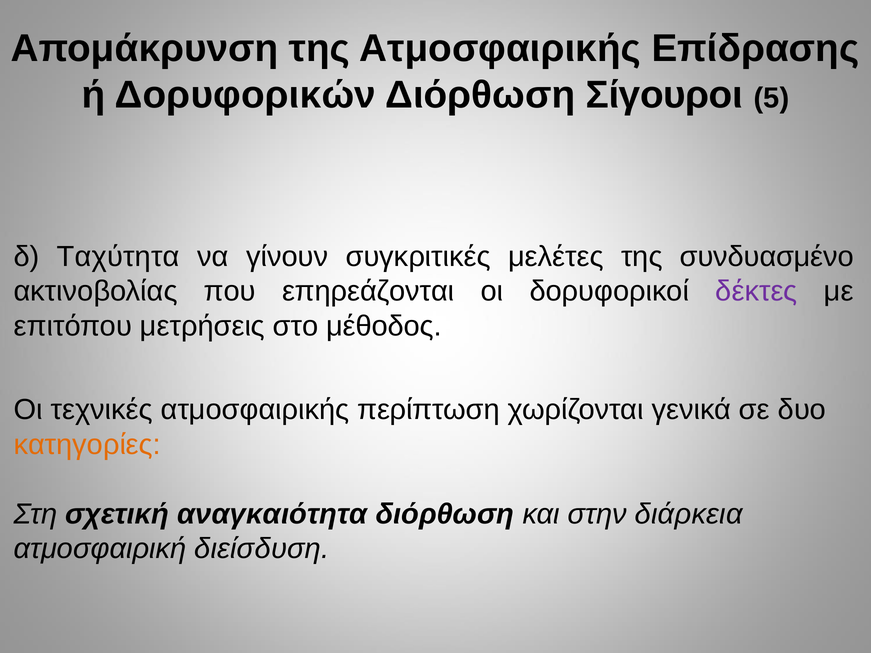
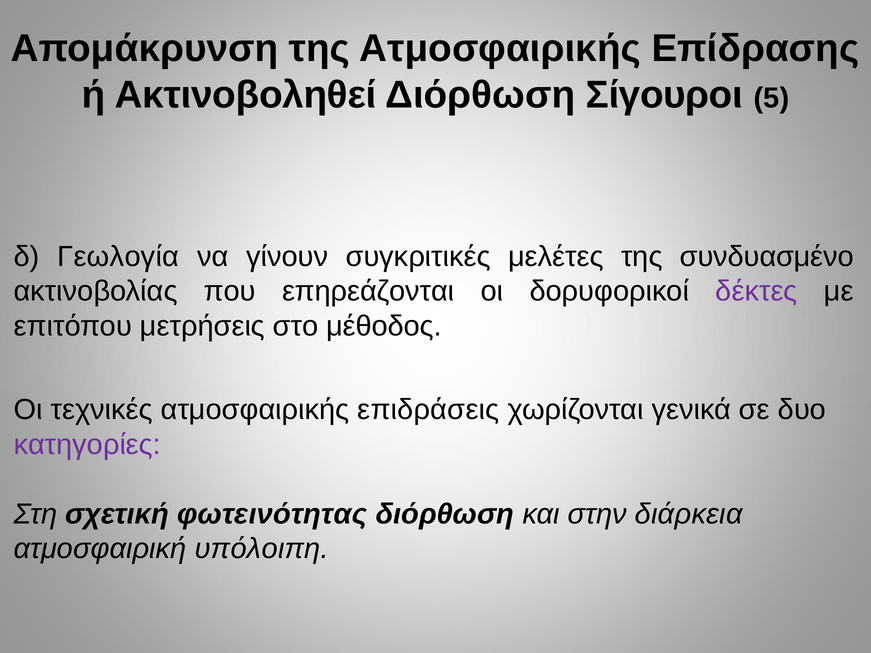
Δορυφορικών: Δορυφορικών -> Ακτινοβοληθεί (246, 95)
Ταχύτητα: Ταχύτητα -> Γεωλογία (118, 257)
περίπτωση: περίπτωση -> επιδράσεις (428, 410)
κατηγορίες colour: orange -> purple (87, 445)
αναγκαιότητα: αναγκαιότητα -> φωτεινότητας (272, 514)
διείσδυση: διείσδυση -> υπόλοιπη (262, 549)
